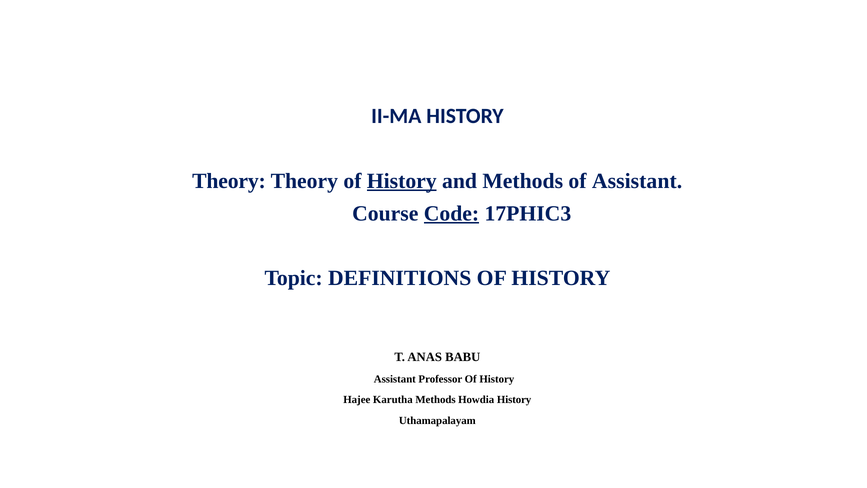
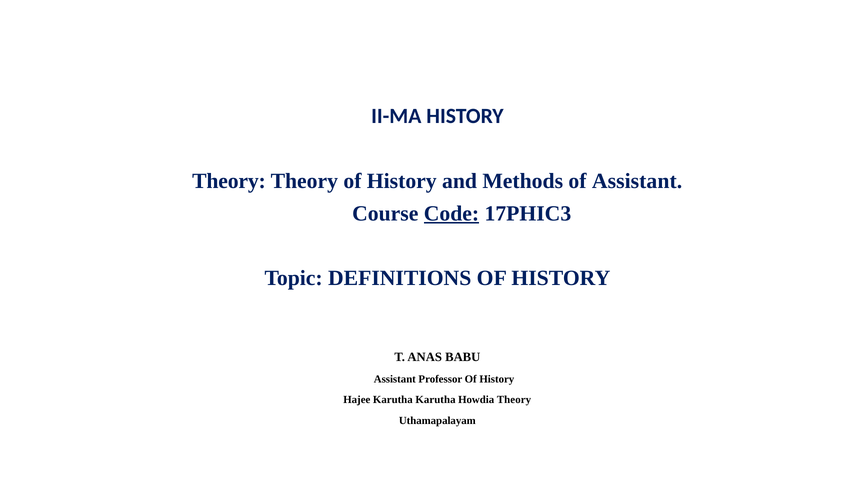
History underline: present -> none (402, 181)
Karutha Methods: Methods -> Karutha (435, 399)
Howdia History: History -> Theory (514, 399)
